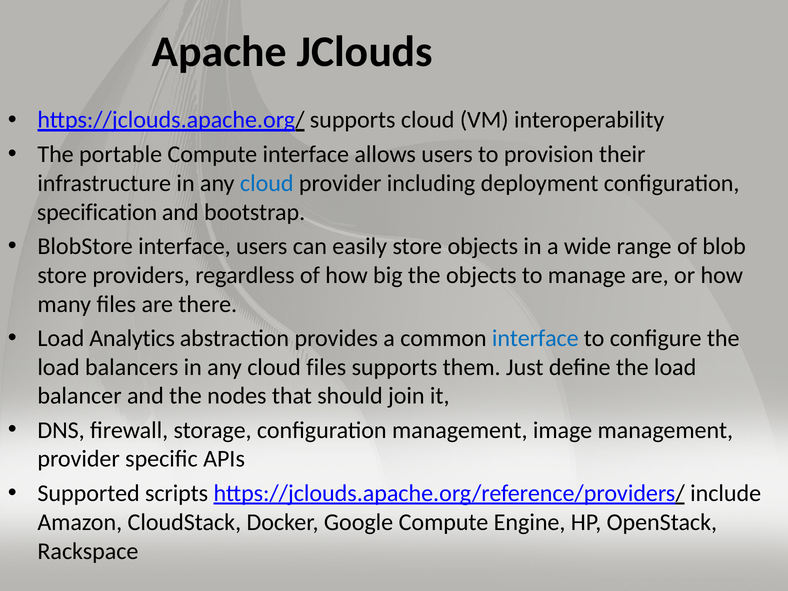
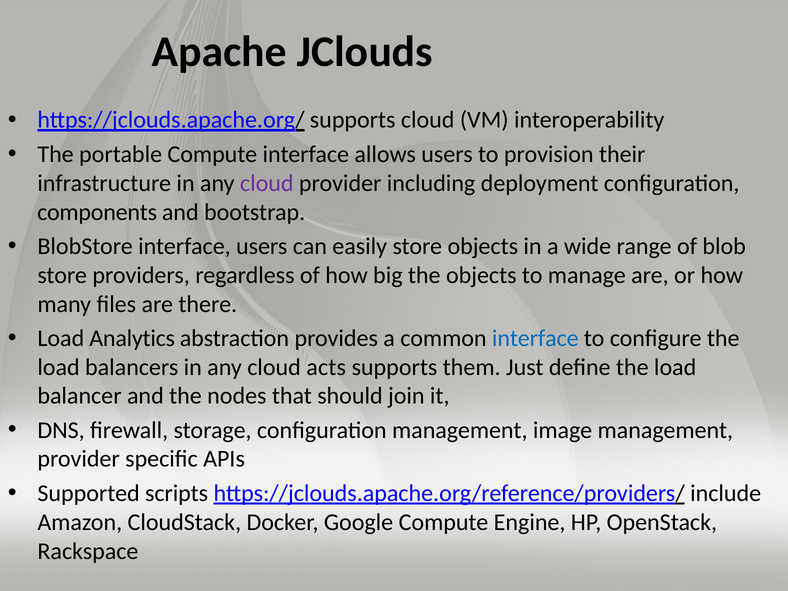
cloud colour: blue -> purple (267, 183)
specification: specification -> components (97, 212)
cloud files: files -> acts (326, 367)
